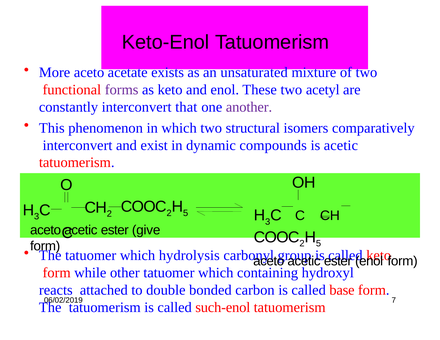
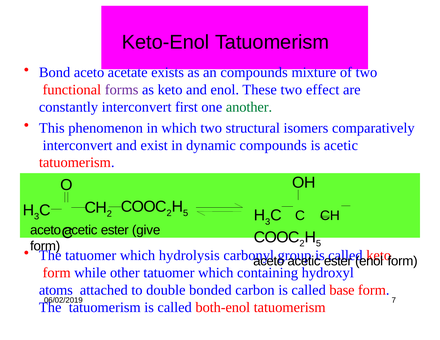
More: More -> Bond (55, 72)
an unsaturated: unsaturated -> compounds (254, 72)
acetyl: acetyl -> effect (323, 90)
that: that -> first (186, 107)
another colour: purple -> green (249, 107)
reacts: reacts -> atoms (56, 290)
such-enol: such-enol -> both-enol (223, 307)
